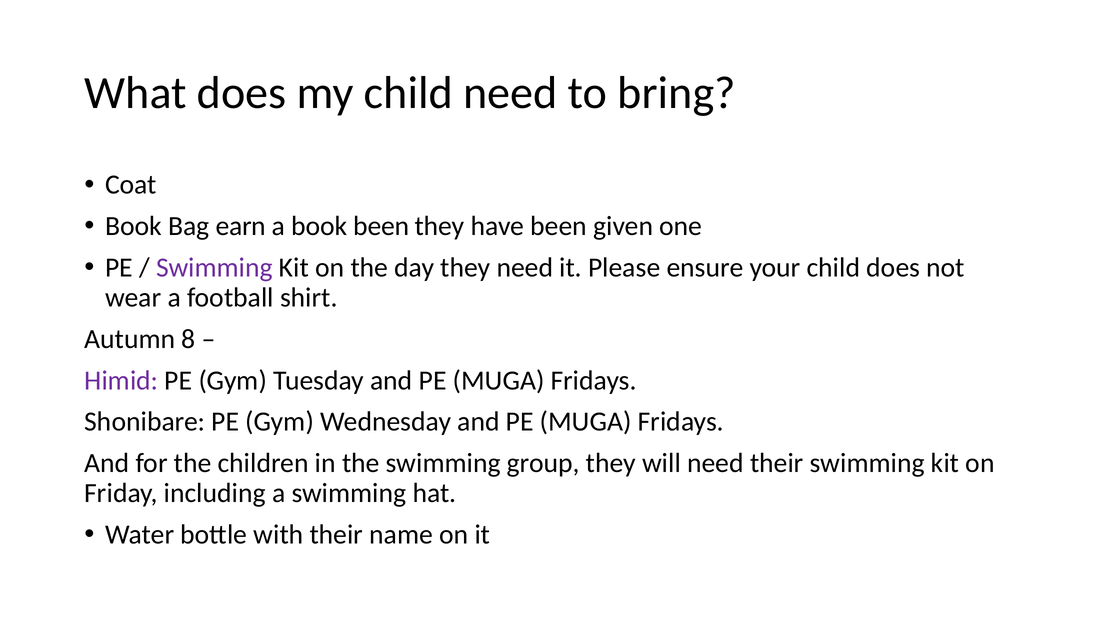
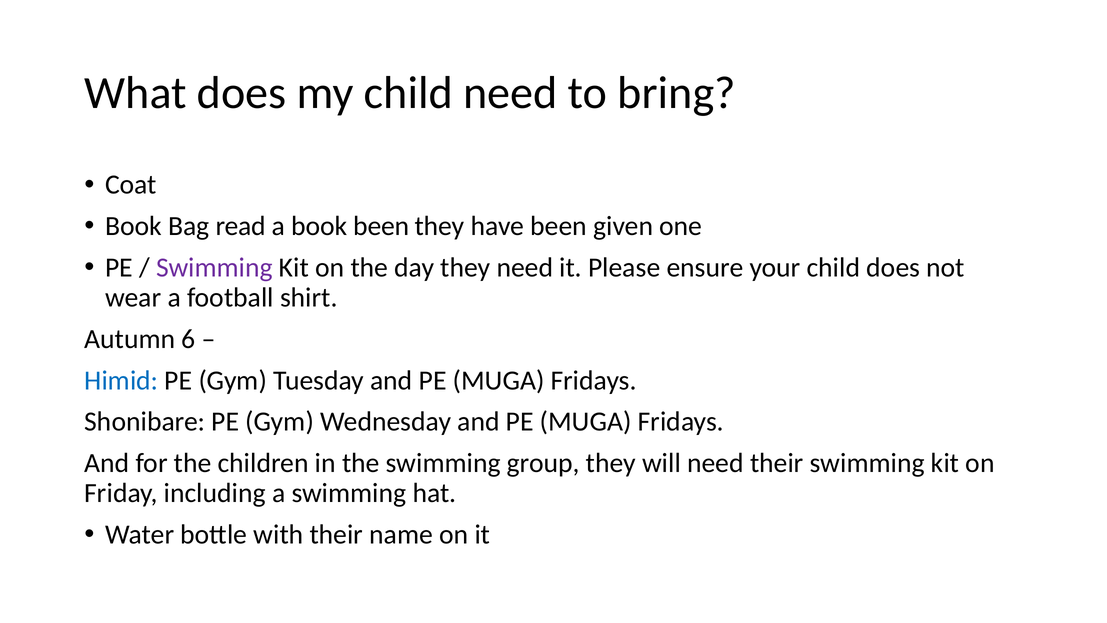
earn: earn -> read (241, 226)
8: 8 -> 6 (188, 339)
Himid colour: purple -> blue (121, 380)
